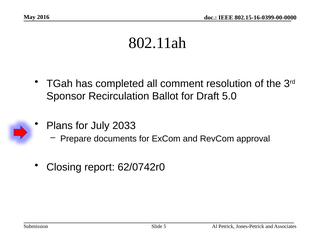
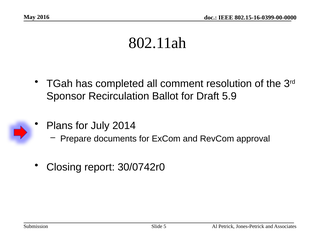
5.0: 5.0 -> 5.9 (229, 96)
2033: 2033 -> 2014 (124, 126)
62/0742r0: 62/0742r0 -> 30/0742r0 (141, 167)
